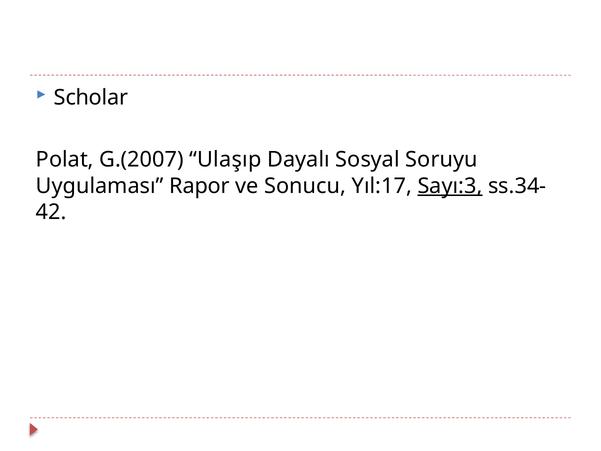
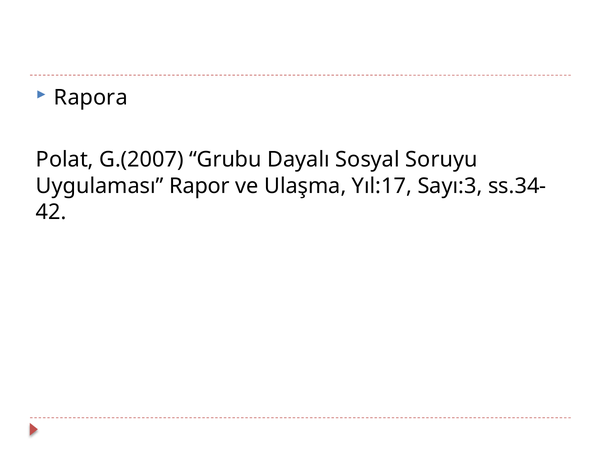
Scholar: Scholar -> Rapora (91, 98)
Ulaşıp: Ulaşıp -> Grubu (225, 160)
Sonucu: Sonucu -> Ulaşma (305, 186)
Sayı:3 underline: present -> none (450, 186)
